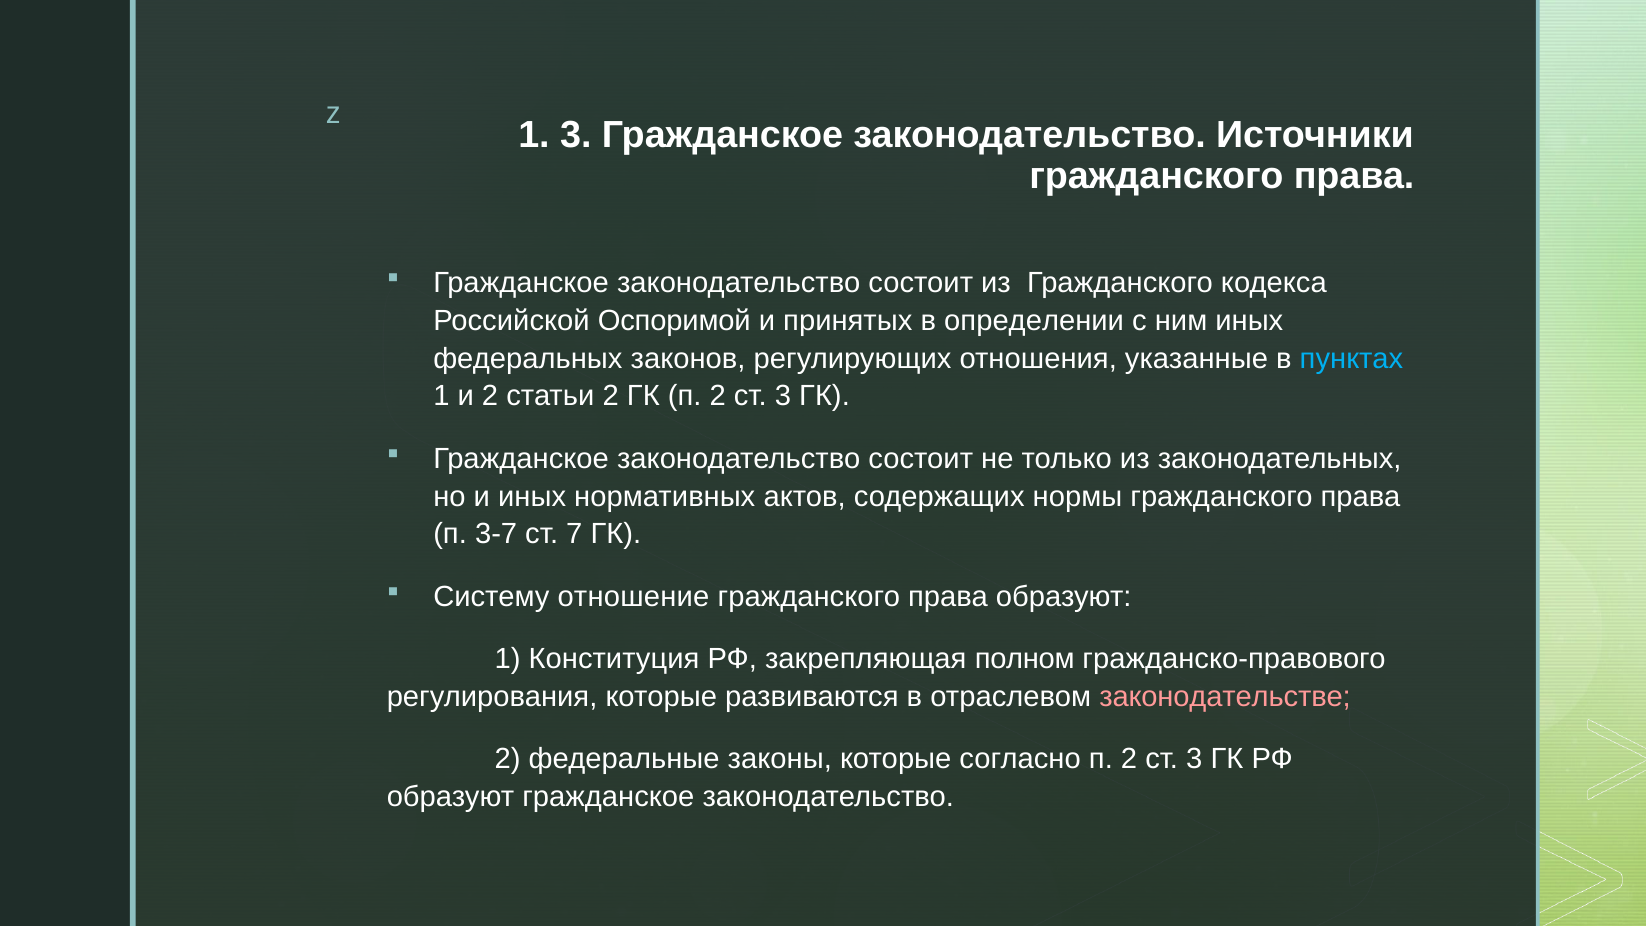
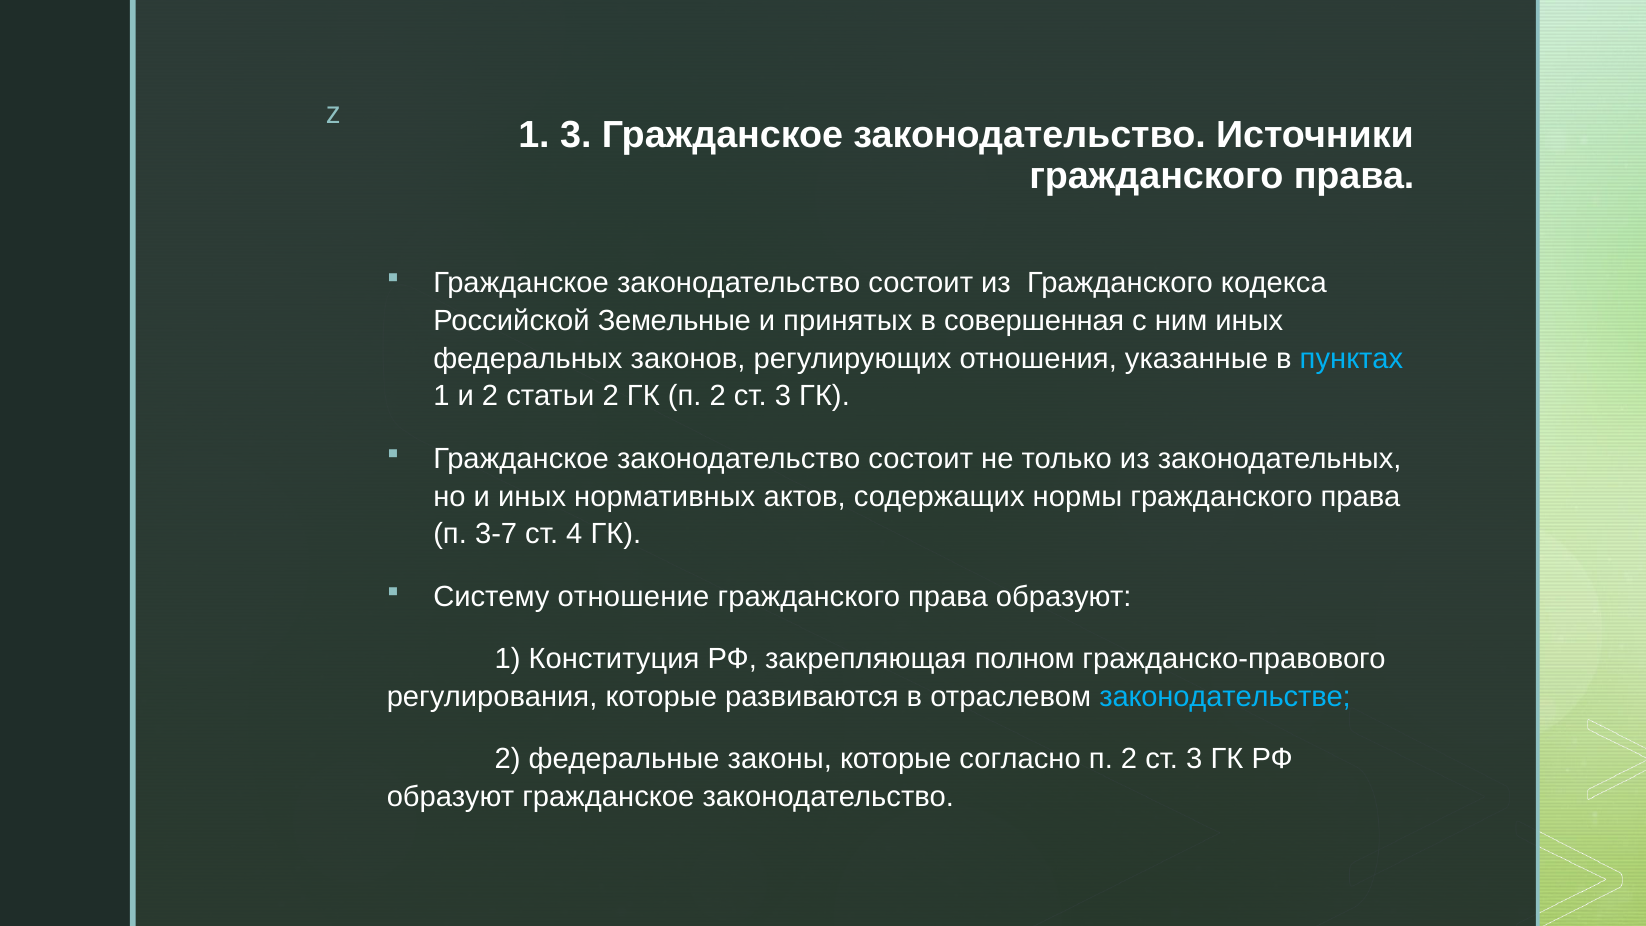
Оспоримой: Оспоримой -> Земельные (674, 321)
определении: определении -> совершенная (1034, 321)
7: 7 -> 4 (574, 534)
законодательстве colour: pink -> light blue (1225, 697)
